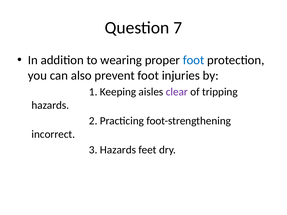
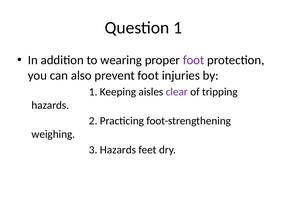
Question 7: 7 -> 1 (178, 28)
foot colour: blue -> purple (194, 60)
incorrect: incorrect -> weighing (53, 134)
